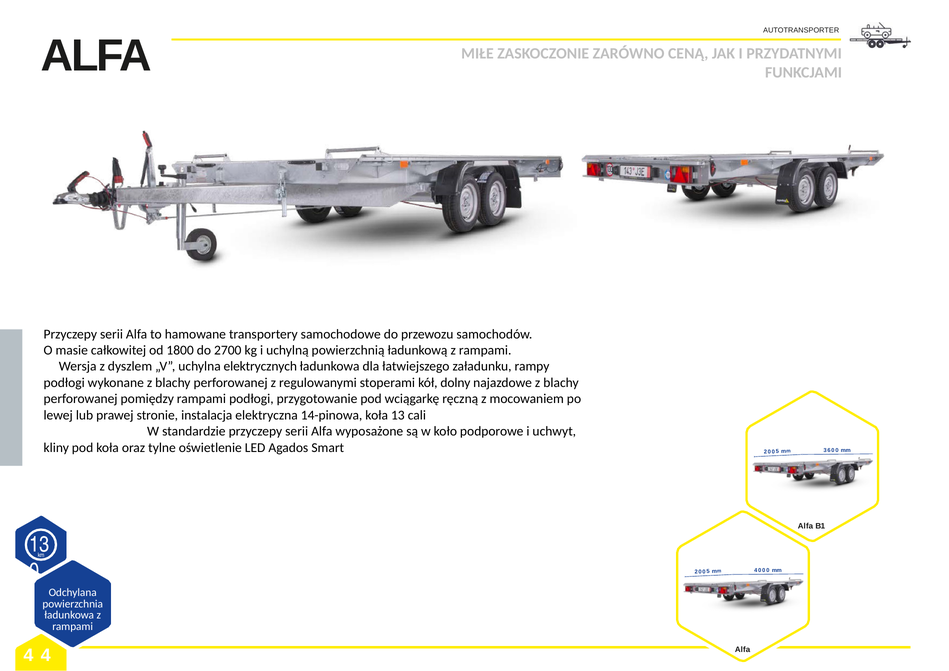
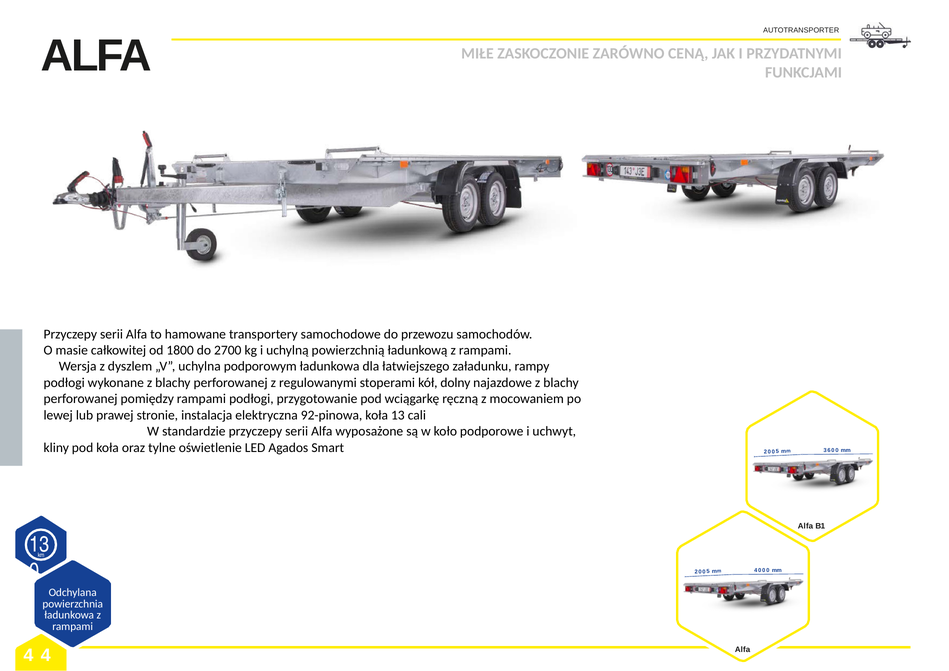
elektrycznych: elektrycznych -> podporowym (260, 367)
14-pinowa: 14-pinowa -> 92-pinowa (332, 415)
